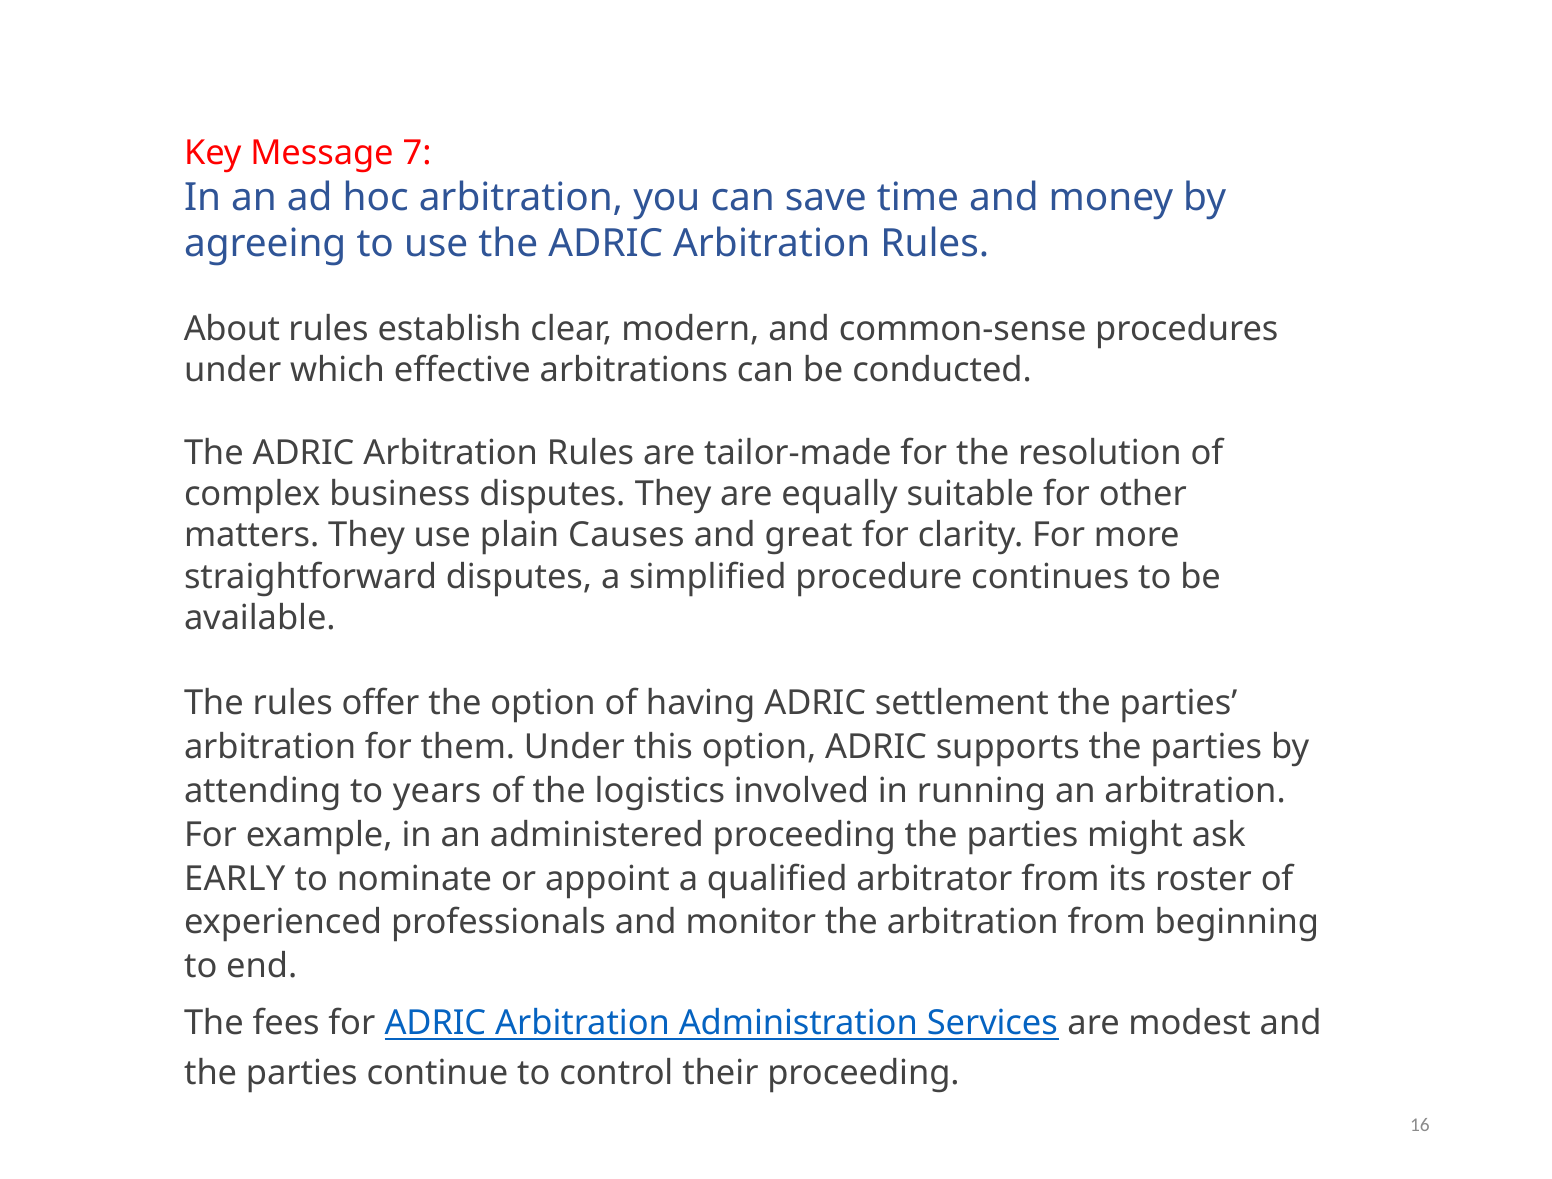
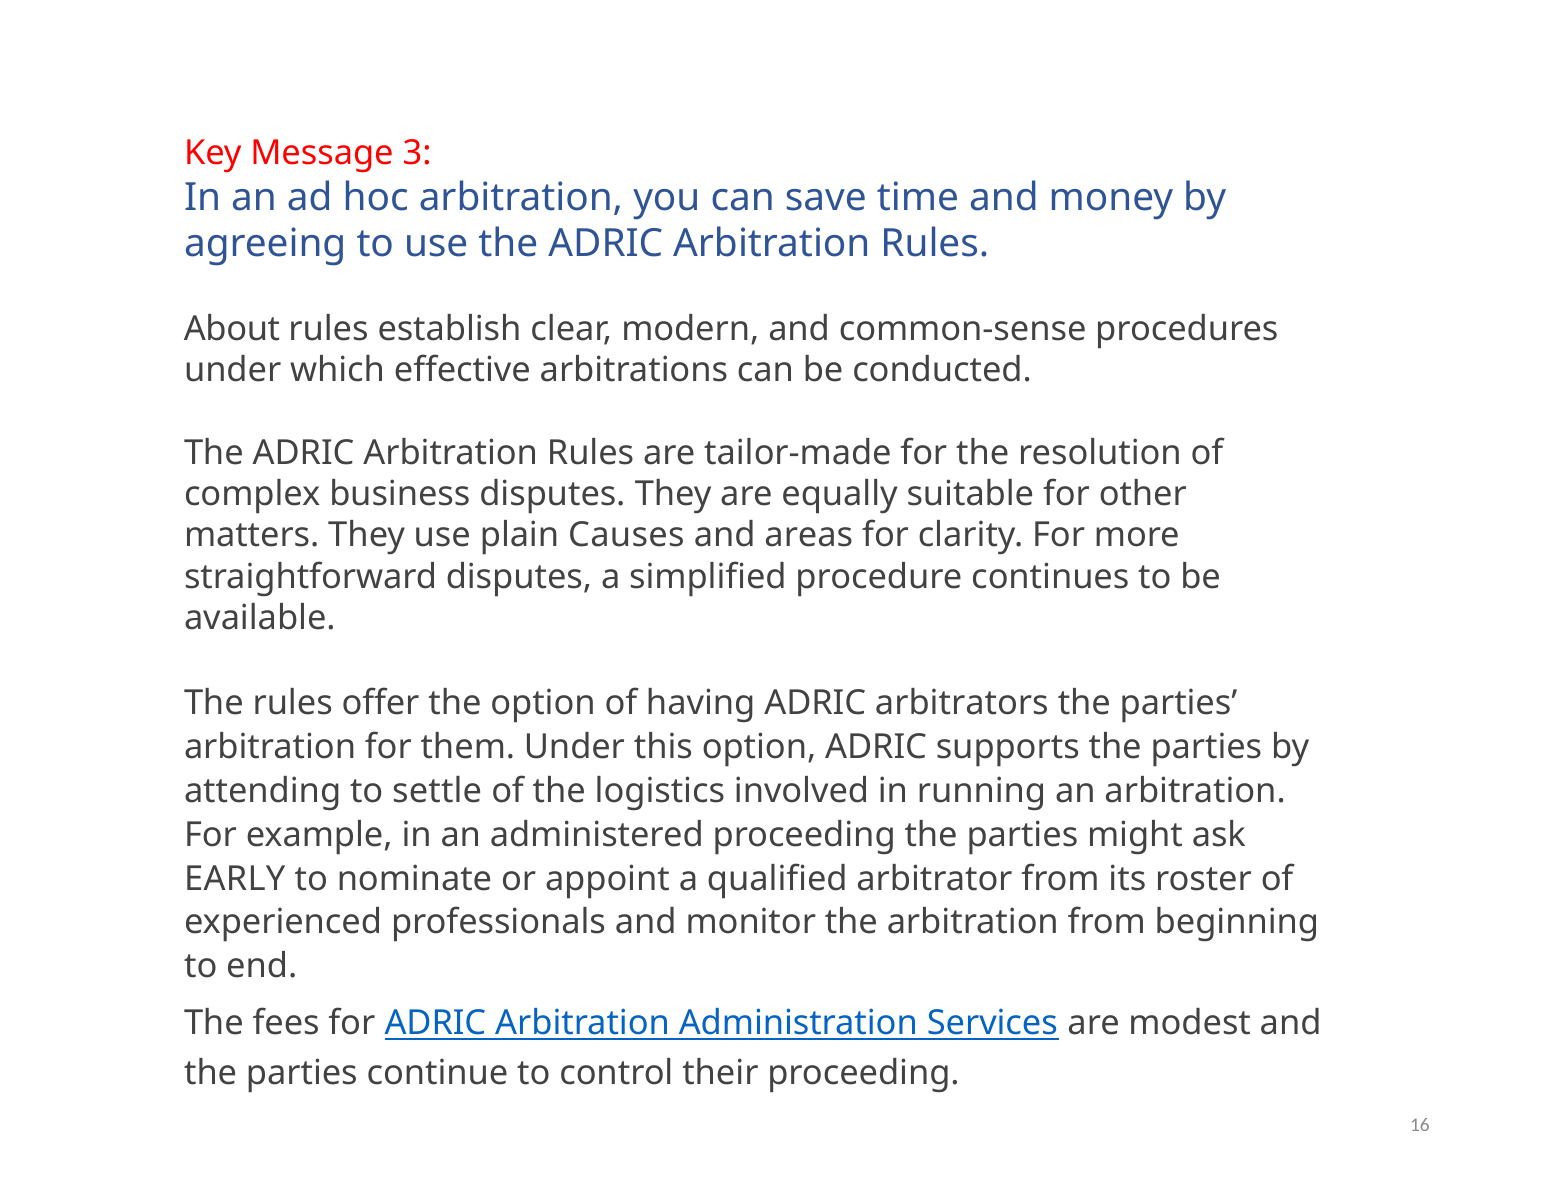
7: 7 -> 3 (417, 153)
great: great -> areas (809, 536)
settlement: settlement -> arbitrators (962, 704)
years: years -> settle (437, 791)
